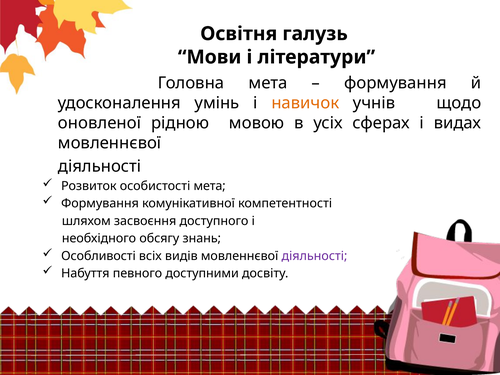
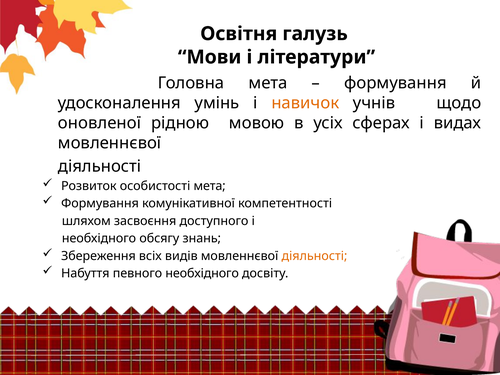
Особливості: Особливості -> Збереження (98, 256)
діяльності colour: purple -> orange (314, 256)
певного доступними: доступними -> необхідного (202, 273)
